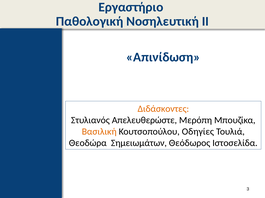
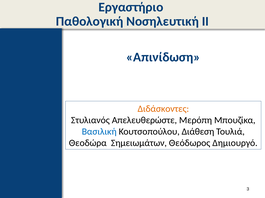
Βασιλική colour: orange -> blue (99, 132)
Οδηγίες: Οδηγίες -> Διάθεση (198, 132)
Ιστοσελίδα: Ιστοσελίδα -> Δημιουργό (235, 144)
